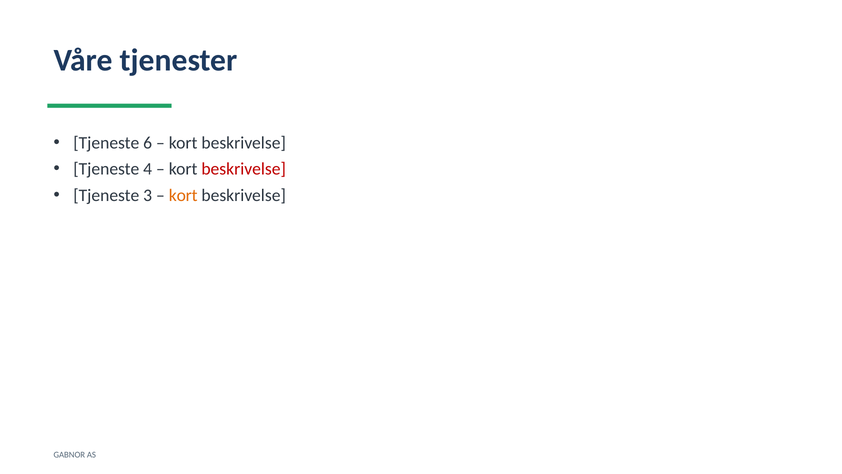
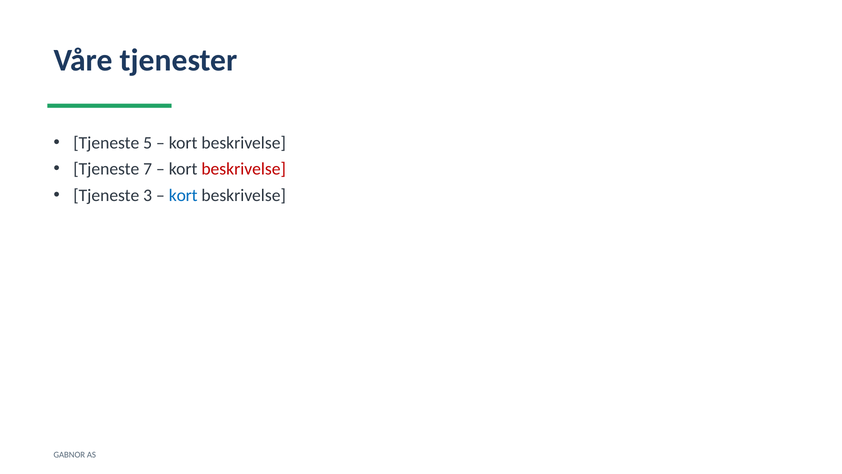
6: 6 -> 5 (148, 143)
4: 4 -> 7 (148, 169)
kort colour: orange -> blue (183, 195)
